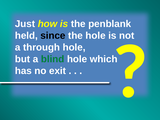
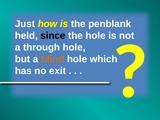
blind colour: green -> orange (53, 59)
